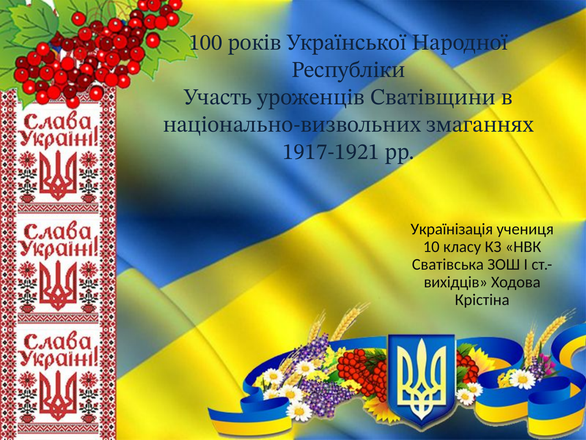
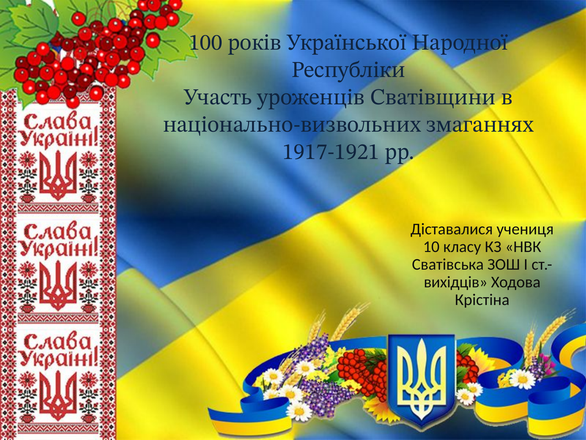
Українізація: Українізація -> Діставалися (452, 229)
